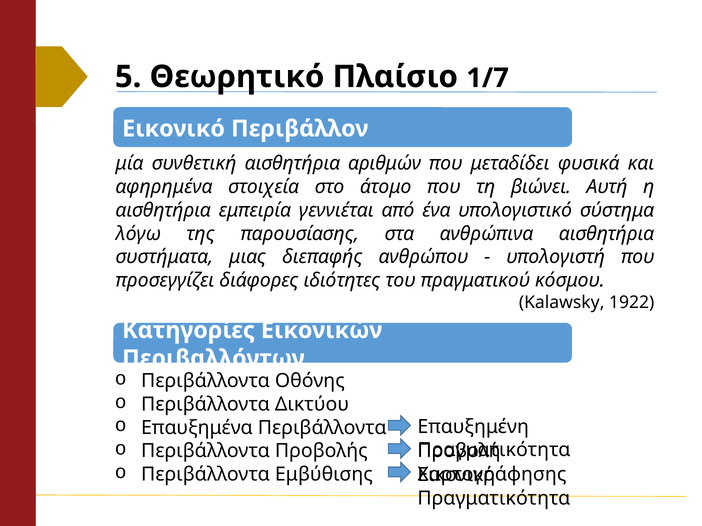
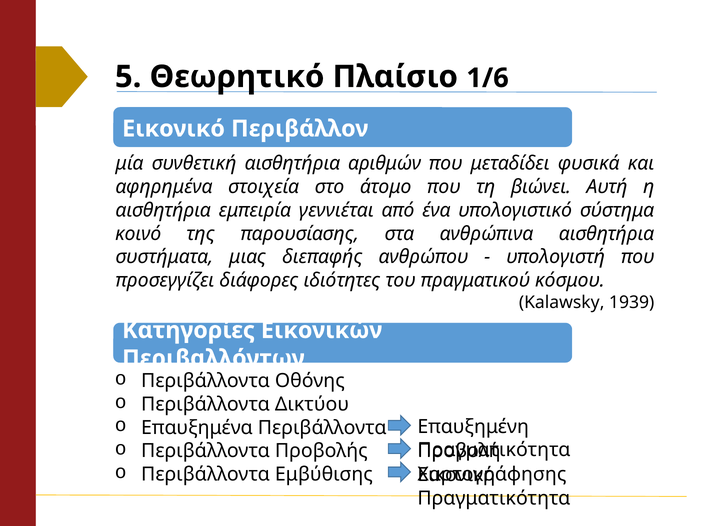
1/7: 1/7 -> 1/6 (488, 78)
λόγω: λόγω -> κοινό (138, 234)
1922: 1922 -> 1939 (632, 303)
